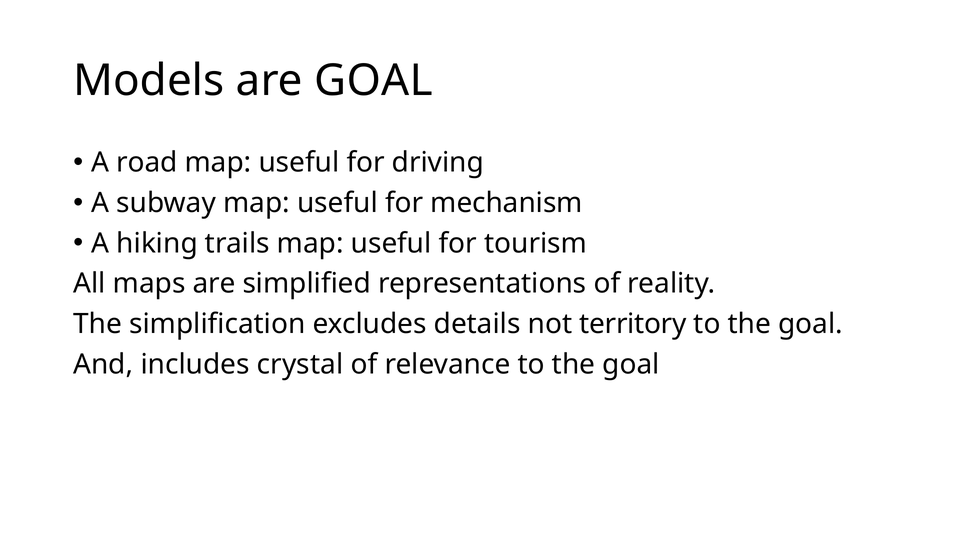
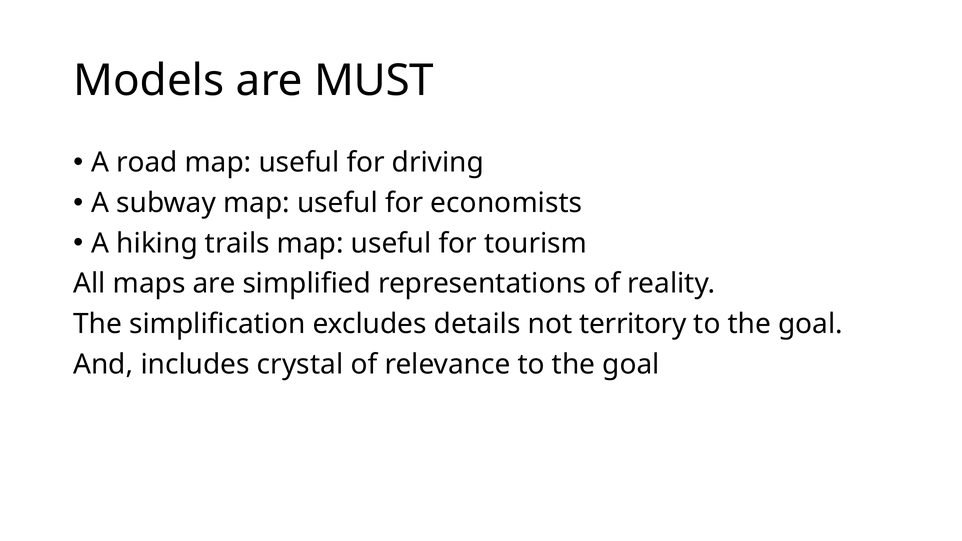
are GOAL: GOAL -> MUST (374, 81)
mechanism: mechanism -> economists (506, 203)
